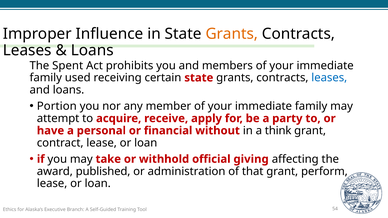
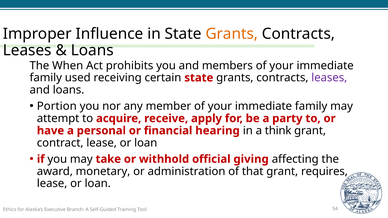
Spent: Spent -> When (68, 66)
leases colour: blue -> purple (329, 78)
without: without -> hearing (218, 131)
published: published -> monetary (103, 171)
perform: perform -> requires (324, 171)
